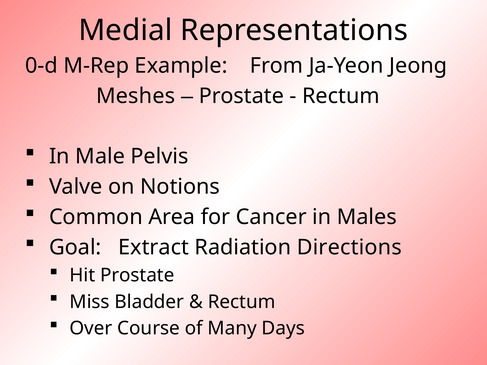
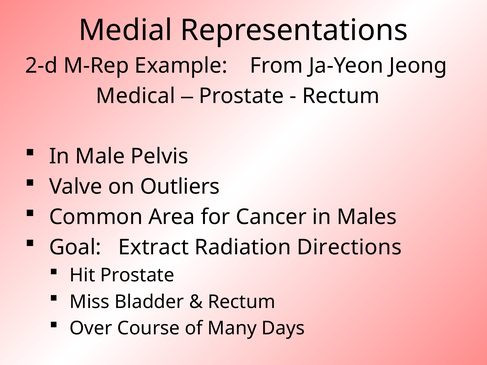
0-d: 0-d -> 2-d (41, 66)
Meshes: Meshes -> Medical (136, 96)
Notions: Notions -> Outliers (180, 187)
